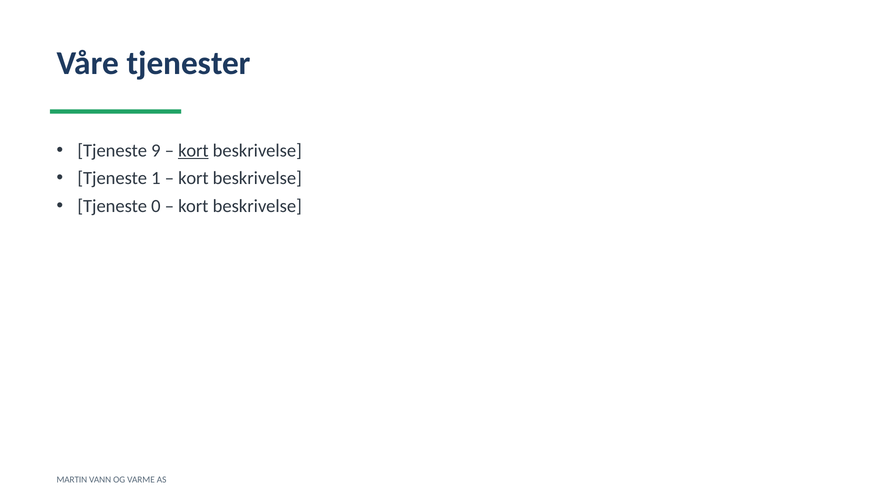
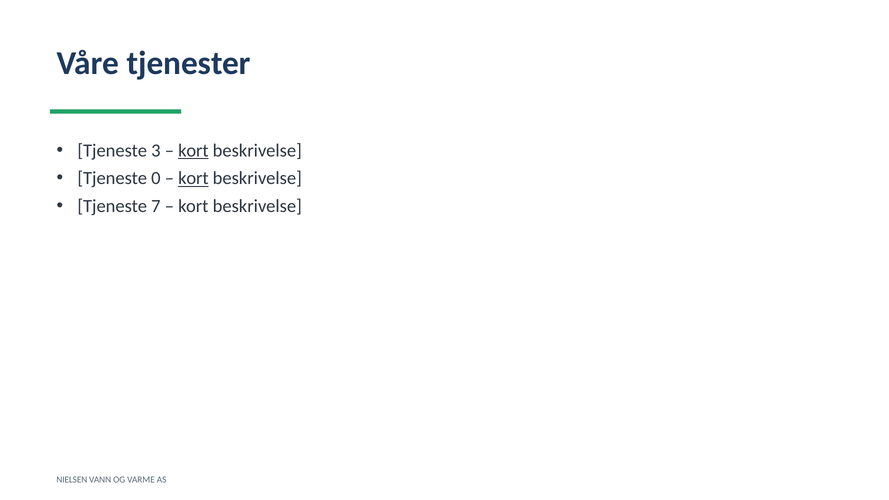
9: 9 -> 3 (156, 151)
1: 1 -> 0 (156, 178)
kort underline: none -> present (193, 178)
0: 0 -> 7 (156, 206)
MARTIN: MARTIN -> NIELSEN (72, 480)
